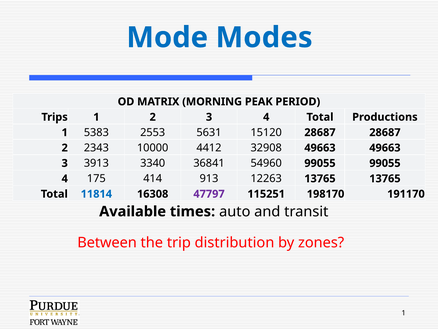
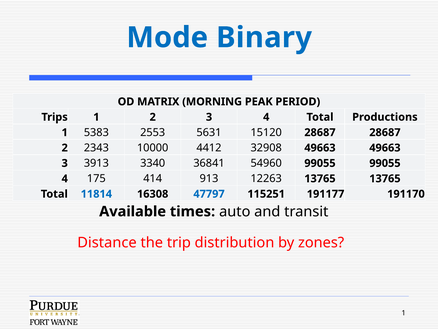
Modes: Modes -> Binary (264, 38)
47797 colour: purple -> blue (209, 194)
198170: 198170 -> 191177 (326, 194)
Between: Between -> Distance (107, 242)
